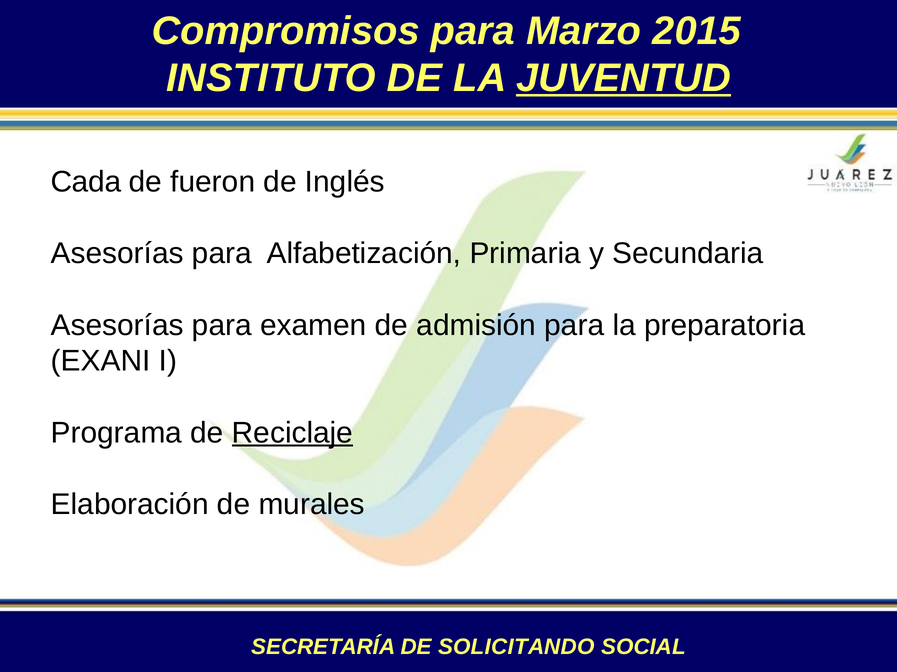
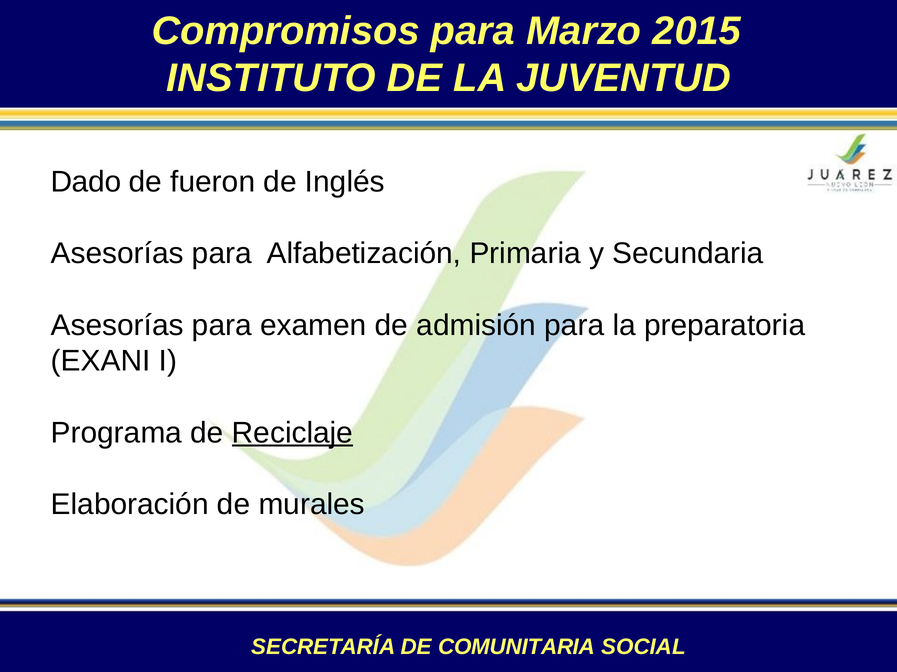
JUVENTUD underline: present -> none (624, 78)
Cada: Cada -> Dado (86, 182)
SOLICITANDO: SOLICITANDO -> COMUNITARIA (517, 648)
